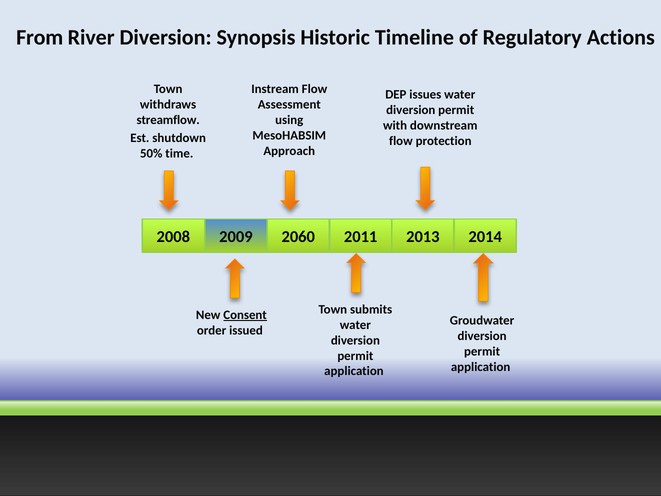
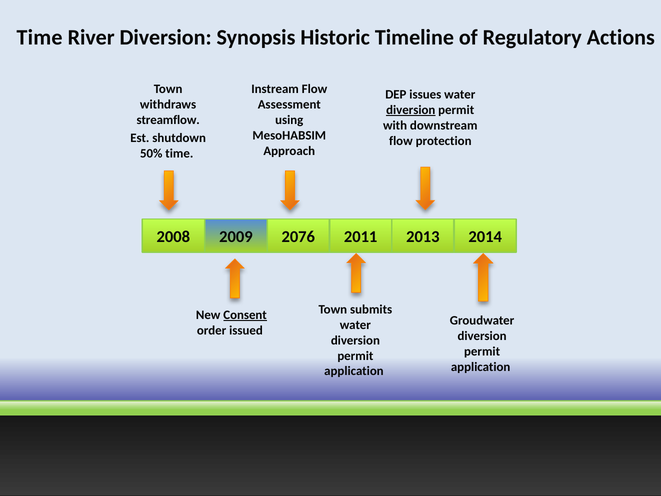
From: From -> Time (40, 37)
diversion underline: none -> present (411, 110)
2060: 2060 -> 2076 (298, 237)
